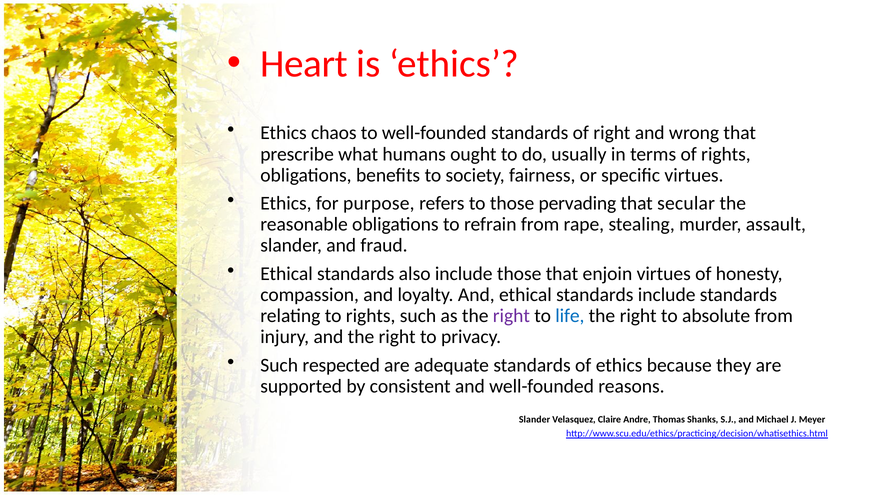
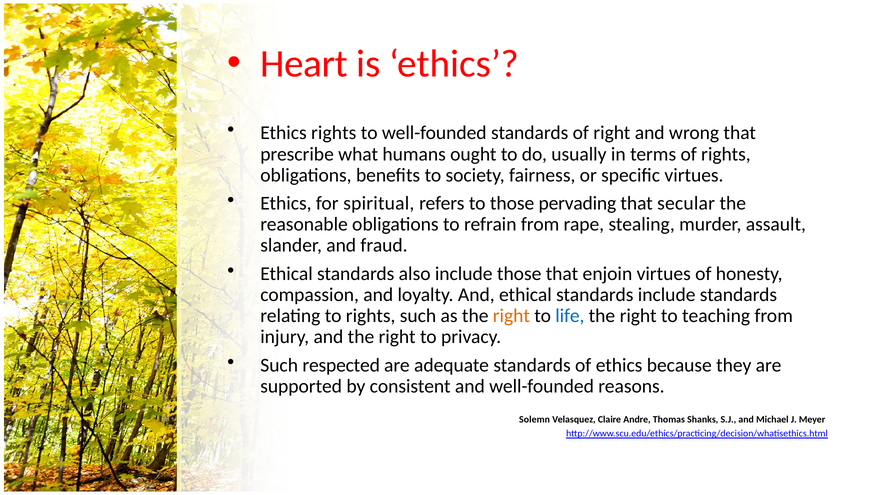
Ethics chaos: chaos -> rights (334, 133)
purpose: purpose -> spiritual (379, 204)
right colour: purple -> orange (511, 316)
absolute: absolute -> teaching (716, 316)
Slander: Slander -> Solemn (535, 420)
